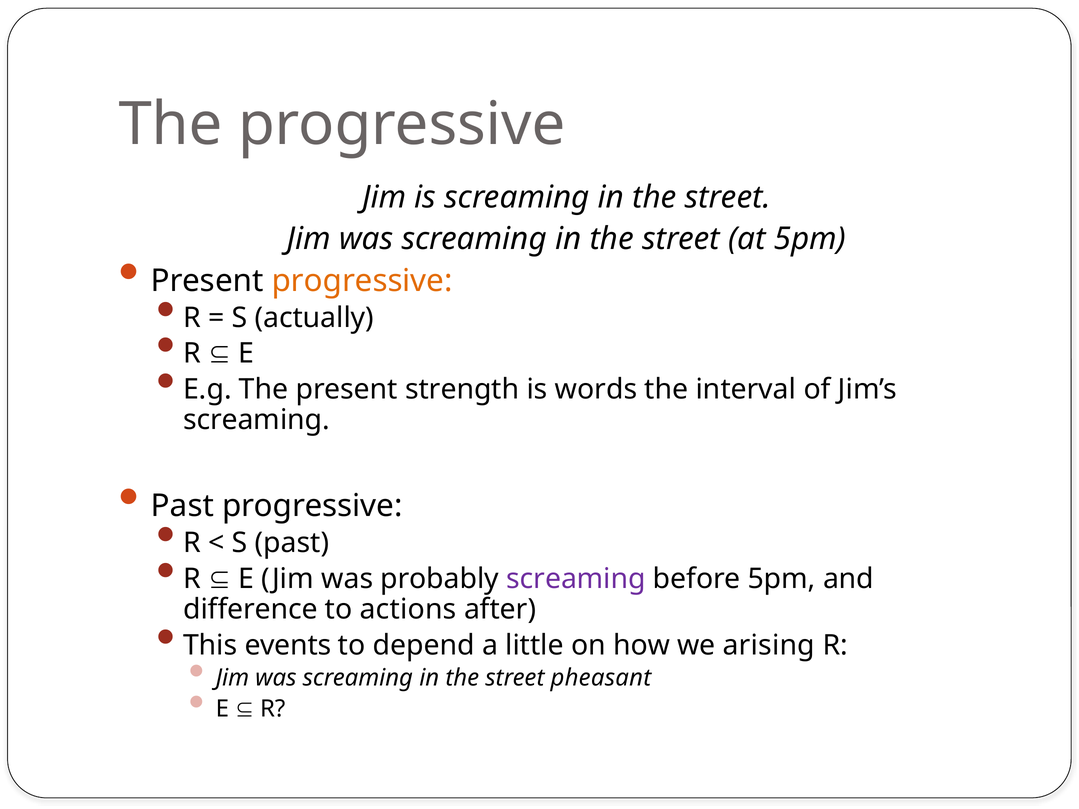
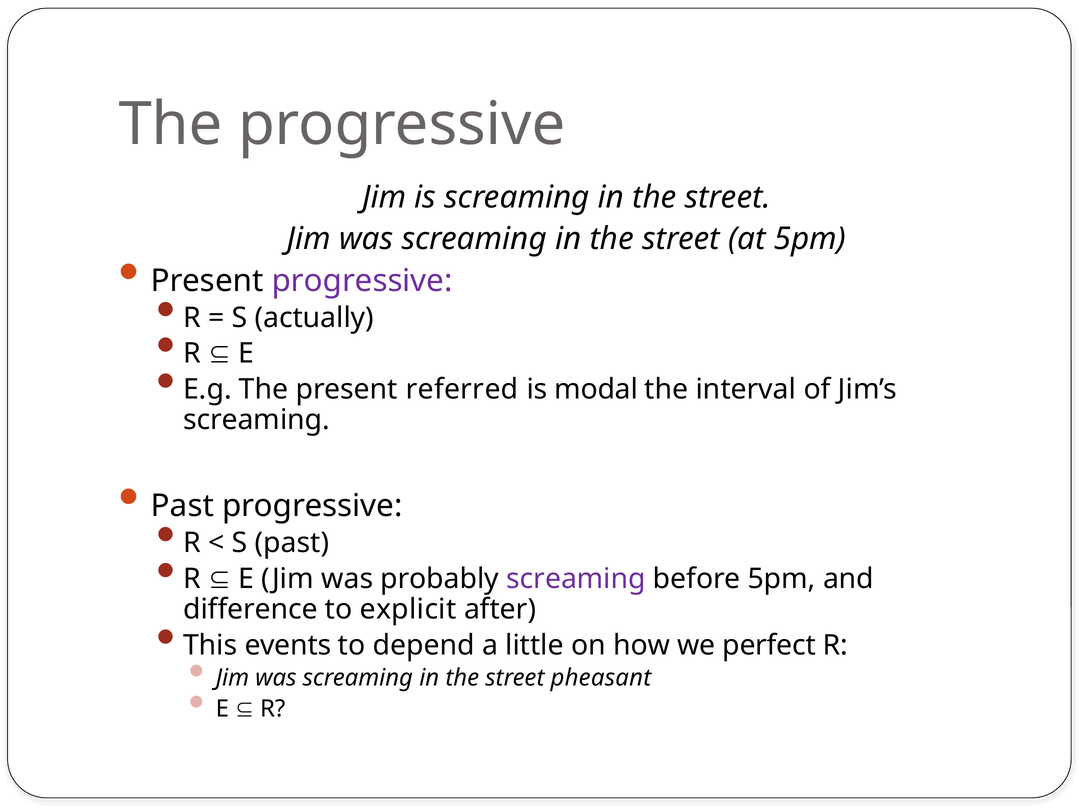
progressive colour: orange -> purple (362, 281)
strength: strength -> referred (462, 389)
words: words -> modal (596, 389)
actions: actions -> explicit (408, 610)
arising: arising -> perfect (769, 645)
